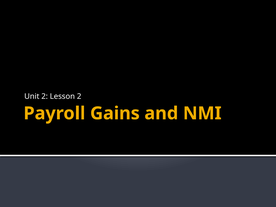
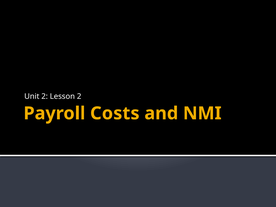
Gains: Gains -> Costs (115, 113)
